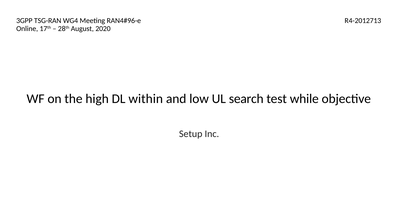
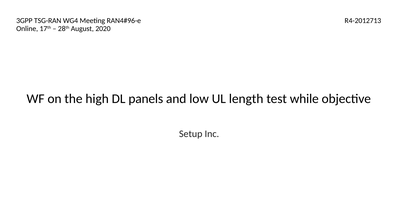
within: within -> panels (146, 99)
search: search -> length (246, 99)
